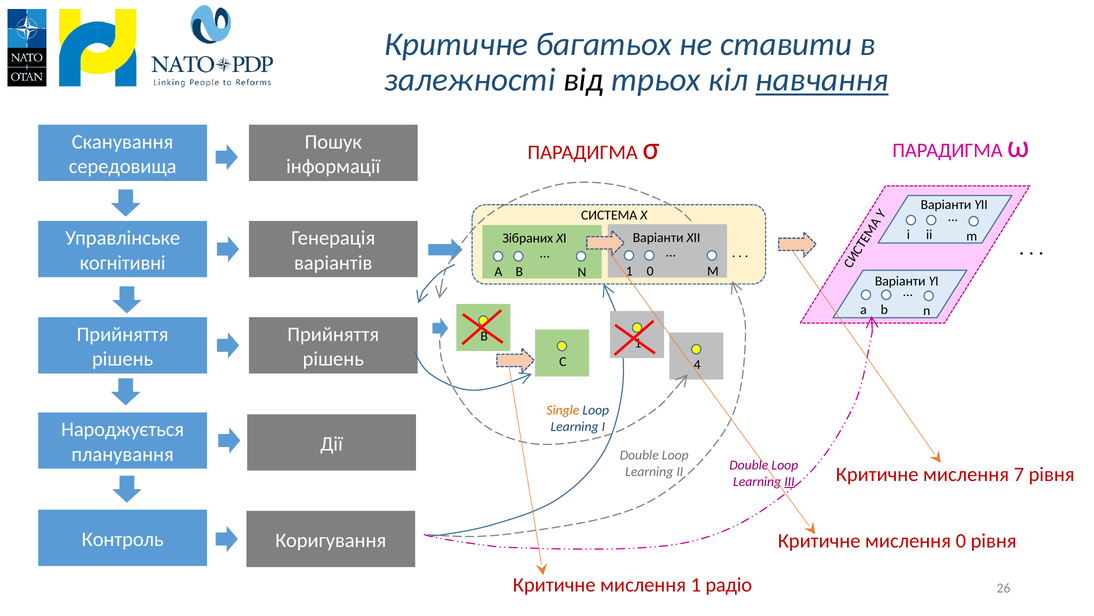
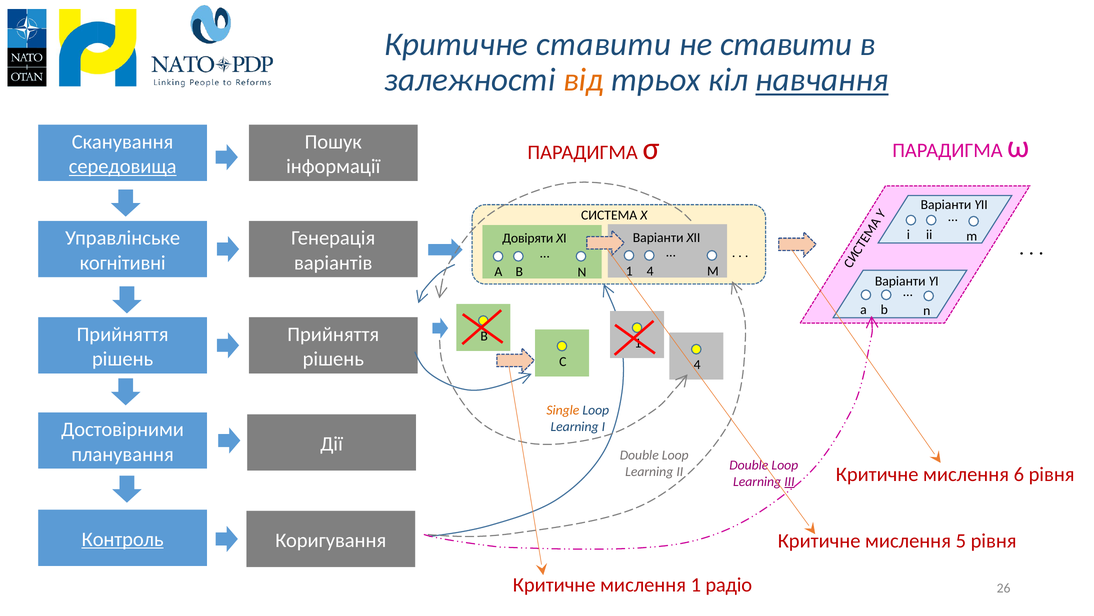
Критичне багатьох: багатьох -> ставити (604, 44)
від colour: black -> orange (583, 80)
середовища underline: none -> present (123, 166)
Зібраних: Зібраних -> Довіряти (528, 238)
0: 0 -> 4 (650, 271)
Народжується: Народжується -> Достовірними (123, 429)
7: 7 -> 6 (1019, 474)
Контроль underline: none -> present (123, 539)
мислення 0: 0 -> 5 (961, 540)
